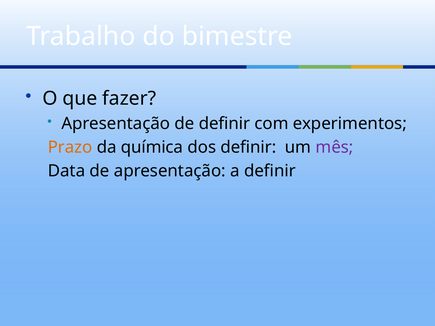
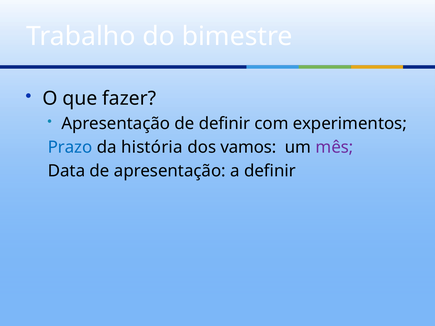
Prazo colour: orange -> blue (70, 147)
química: química -> história (152, 147)
dos definir: definir -> vamos (248, 147)
